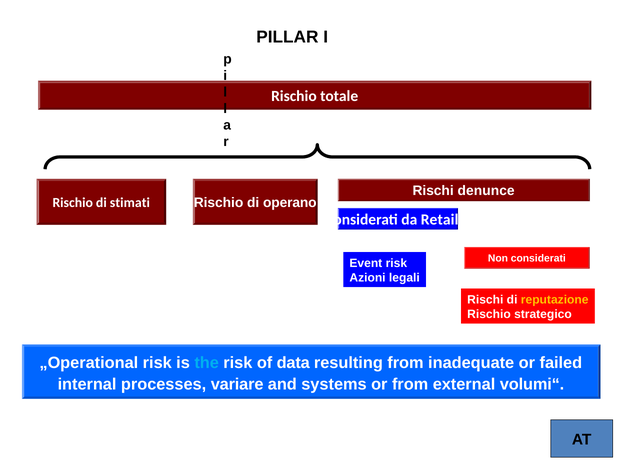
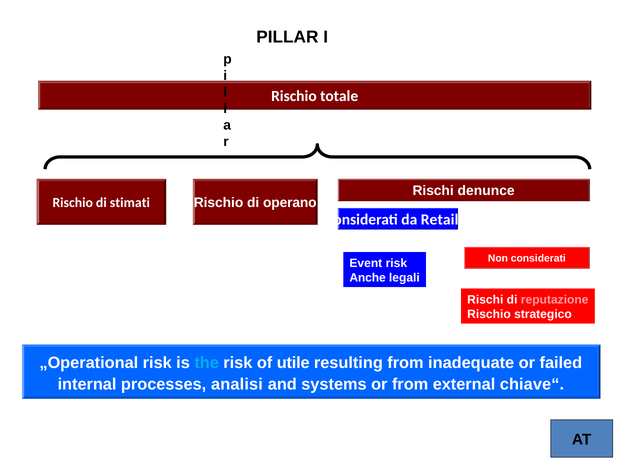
Azioni: Azioni -> Anche (368, 278)
reputazione colour: yellow -> pink (555, 300)
data: data -> utile (293, 363)
variare: variare -> analisi (237, 384)
volumi“: volumi“ -> chiave“ (532, 384)
